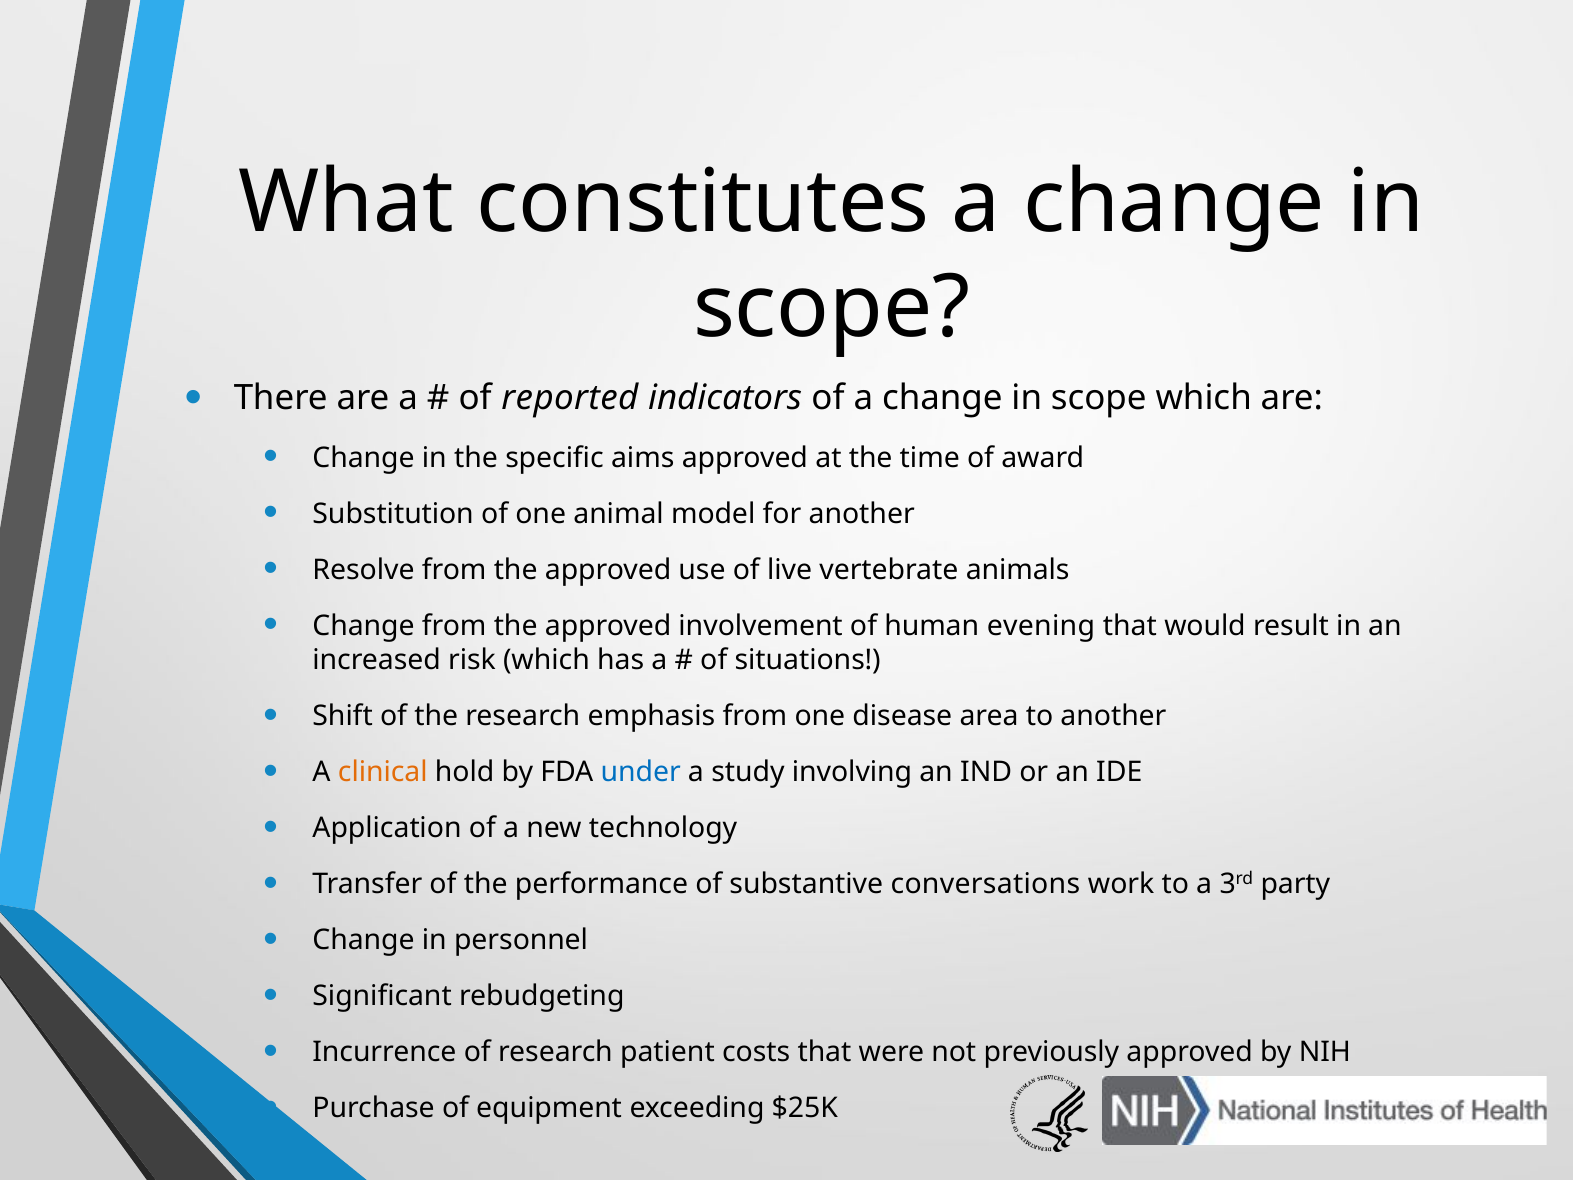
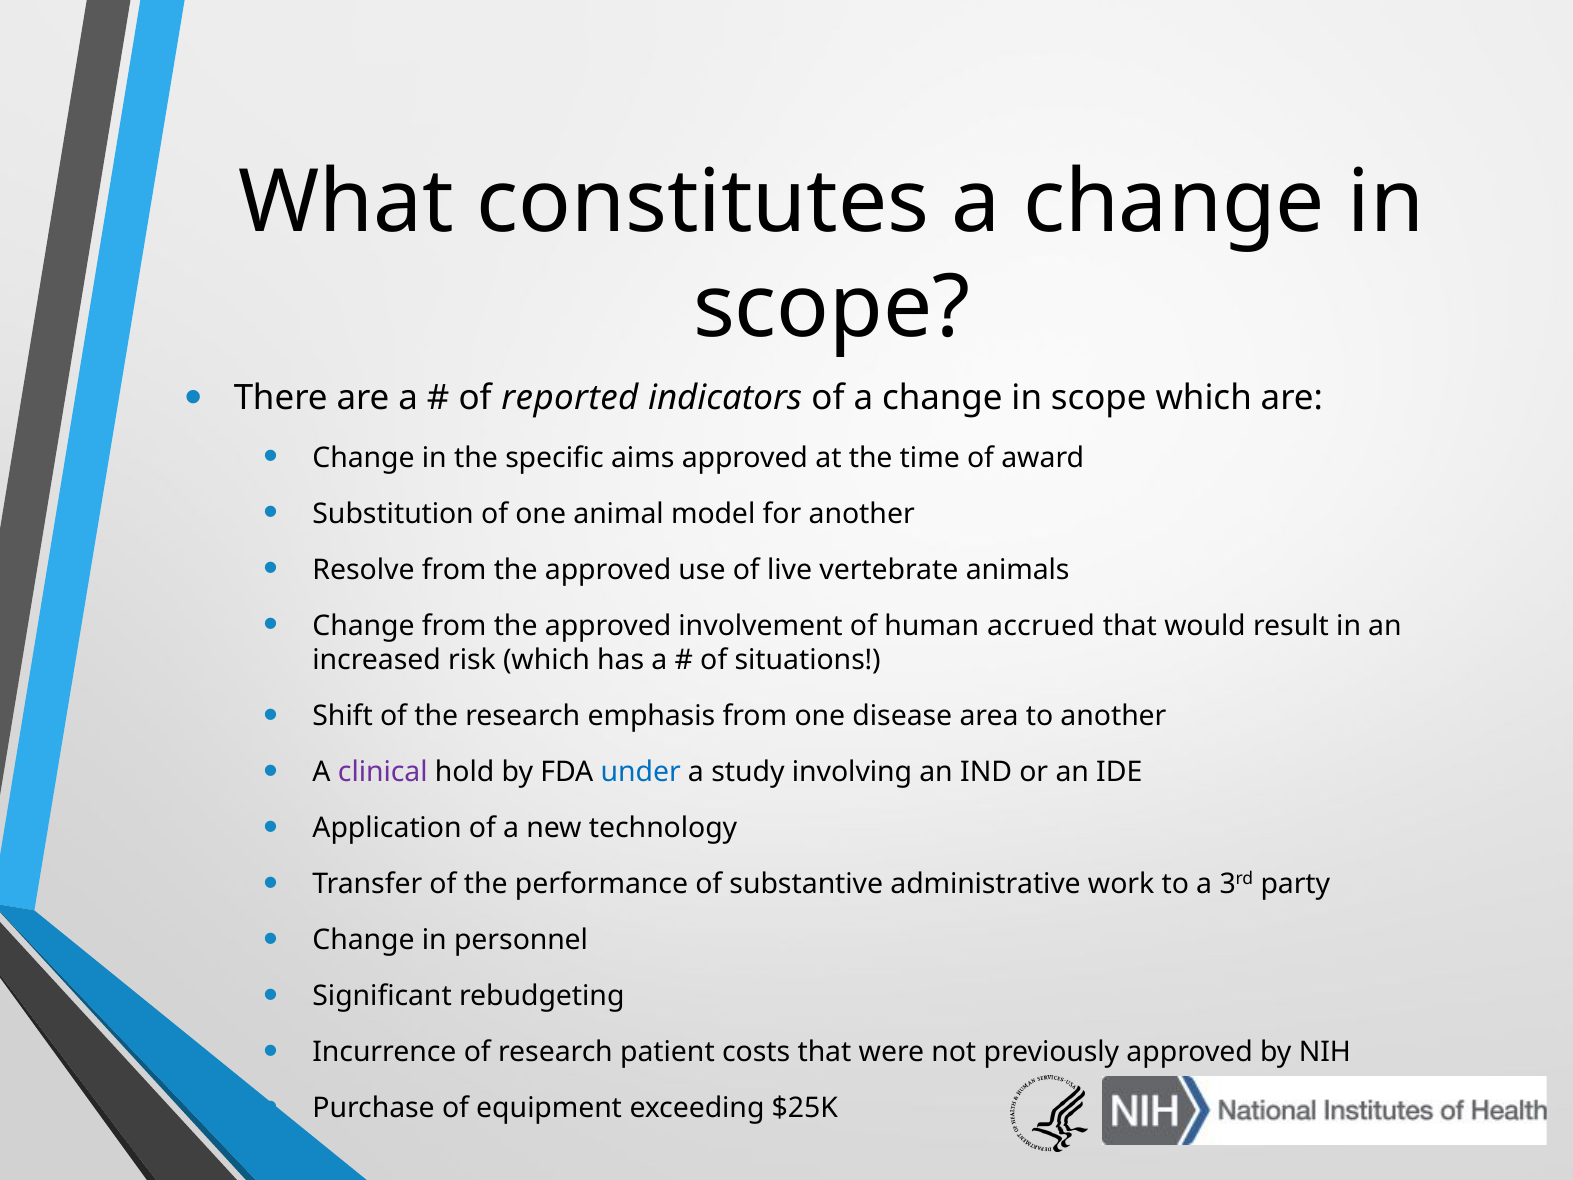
evening: evening -> accrued (1041, 626)
clinical colour: orange -> purple (383, 772)
conversations: conversations -> administrative (986, 884)
